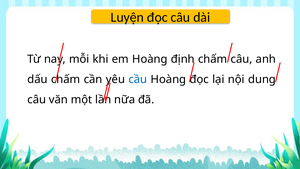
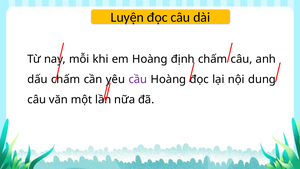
cầu colour: blue -> purple (138, 79)
